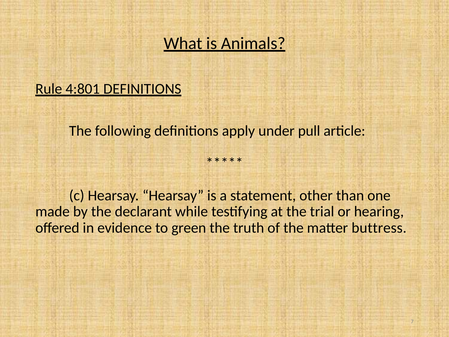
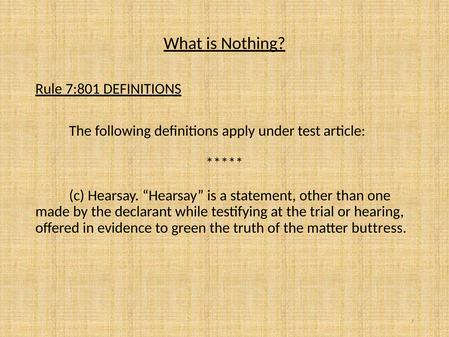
Animals: Animals -> Nothing (253, 43)
4:801: 4:801 -> 7:801 (83, 89)
pull: pull -> test (309, 131)
